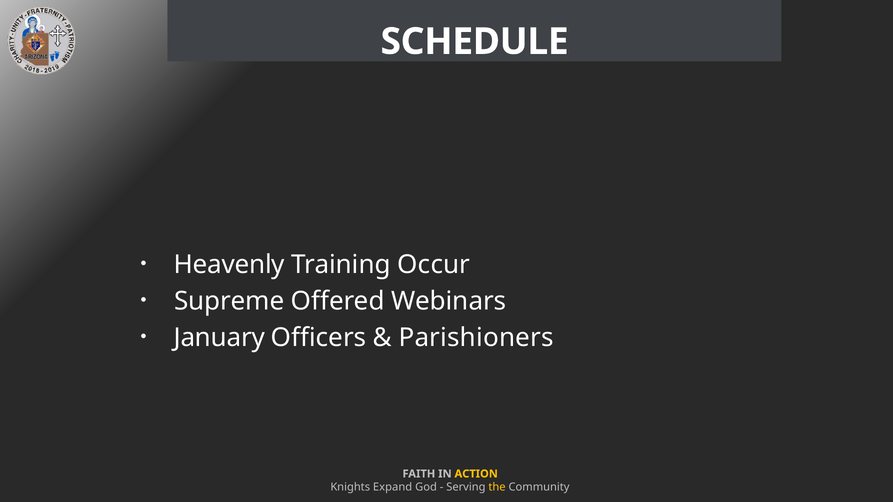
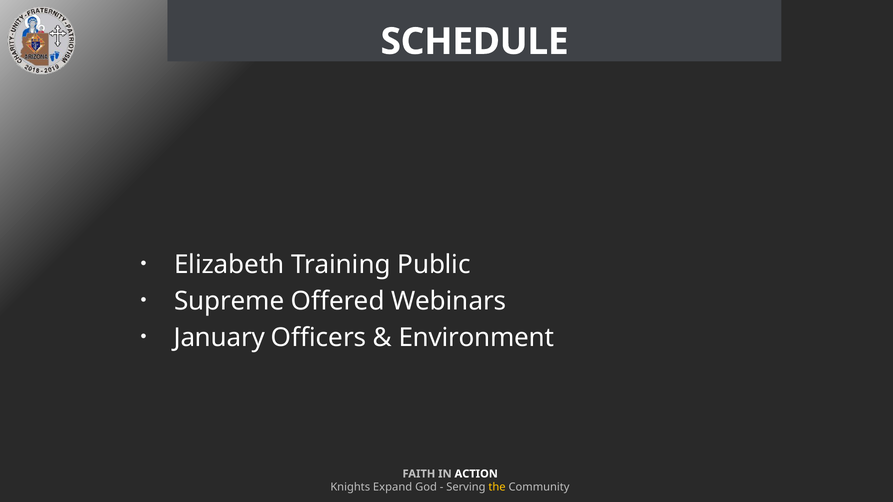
Heavenly: Heavenly -> Elizabeth (229, 265)
Occur: Occur -> Public (434, 265)
Parishioners: Parishioners -> Environment (476, 338)
ACTION colour: yellow -> white (476, 474)
